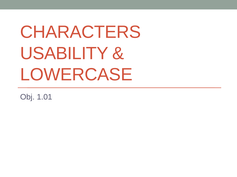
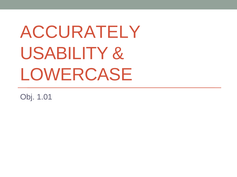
CHARACTERS: CHARACTERS -> ACCURATELY (80, 32)
